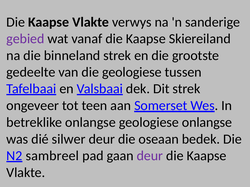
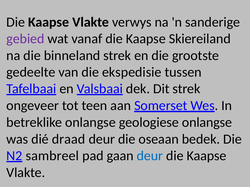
die geologiese: geologiese -> ekspedisie (132, 72)
silwer: silwer -> draad (69, 139)
deur colour: purple -> blue (150, 156)
